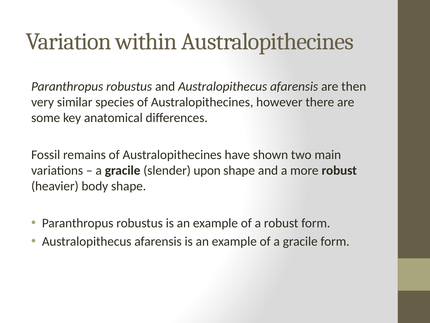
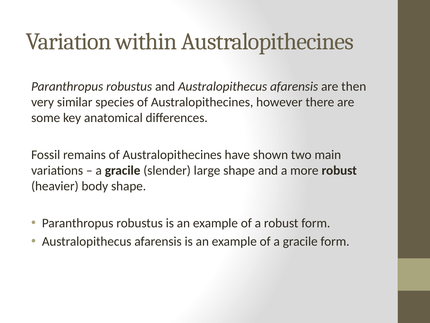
upon: upon -> large (207, 170)
